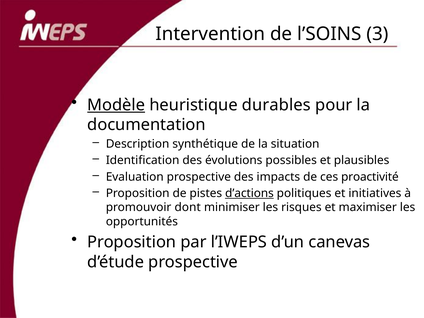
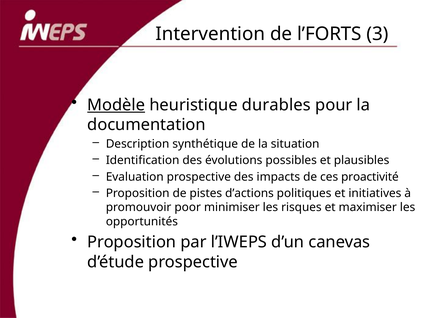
l’SOINS: l’SOINS -> l’FORTS (329, 34)
d’actions underline: present -> none (249, 193)
dont: dont -> poor (188, 207)
